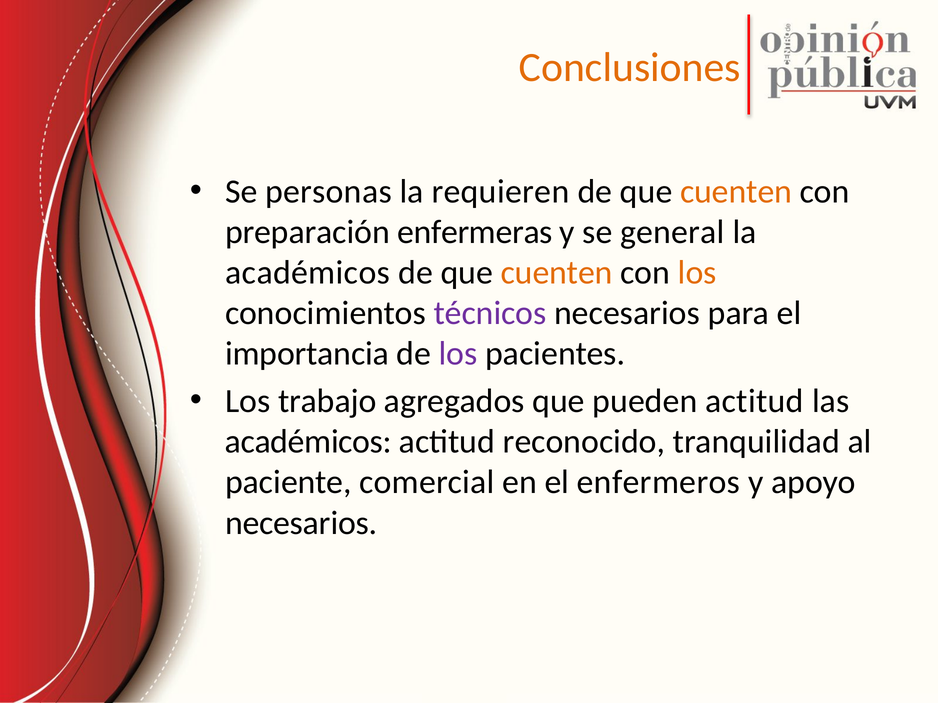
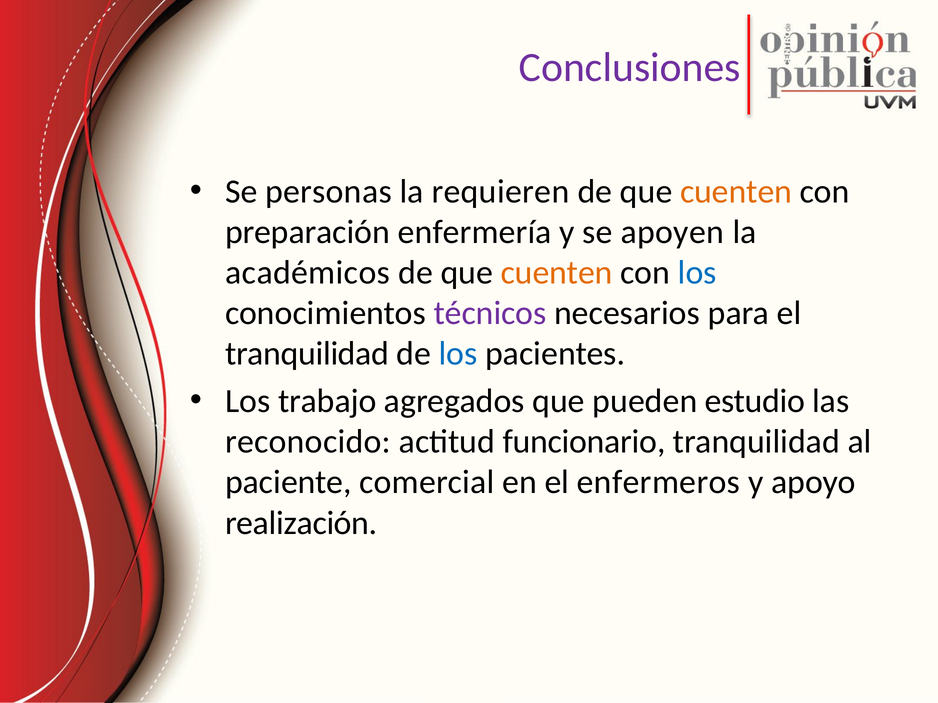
Conclusiones colour: orange -> purple (630, 68)
enfermeras: enfermeras -> enfermería (475, 232)
general: general -> apoyen (672, 232)
los colour: orange -> blue (697, 273)
importancia: importancia -> tranquilidad (307, 354)
los colour: purple -> blue (458, 354)
pueden actitud: actitud -> estudio (755, 401)
académicos: académicos -> reconocido (308, 442)
reconocido: reconocido -> funcionario (584, 442)
necesarios: necesarios -> realización (301, 523)
